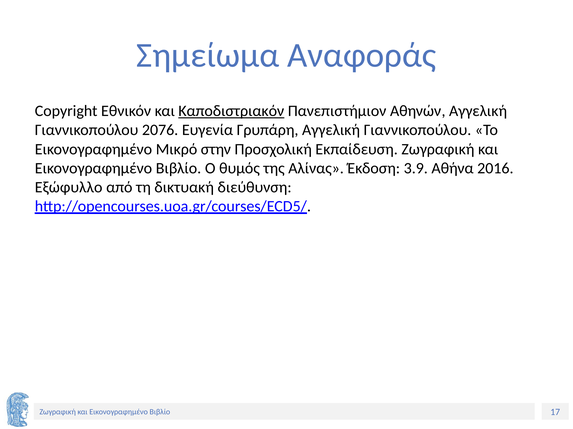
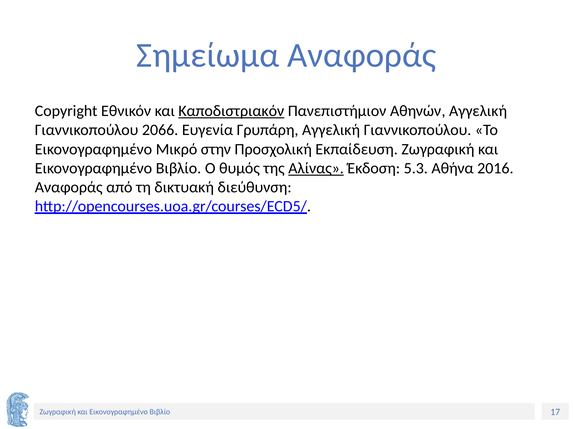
2076: 2076 -> 2066 (160, 130)
Αλίνας underline: none -> present (316, 168)
3.9: 3.9 -> 5.3 (416, 168)
Εξώφυλλο: Εξώφυλλο -> Αναφοράς (69, 188)
